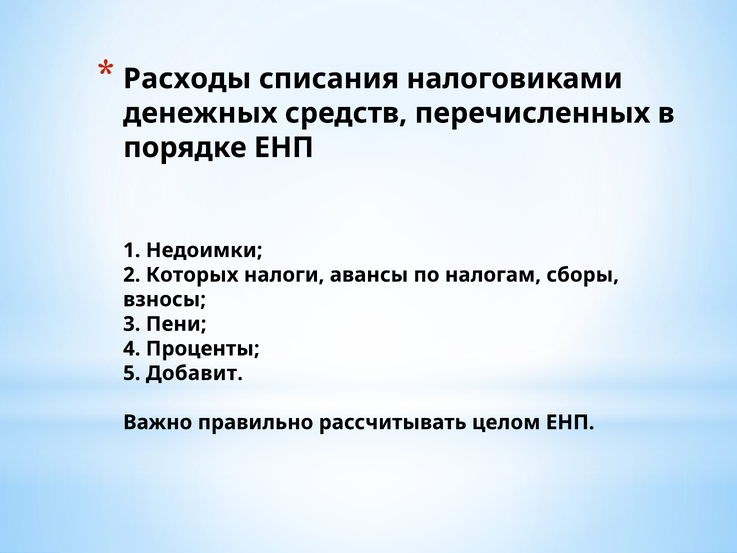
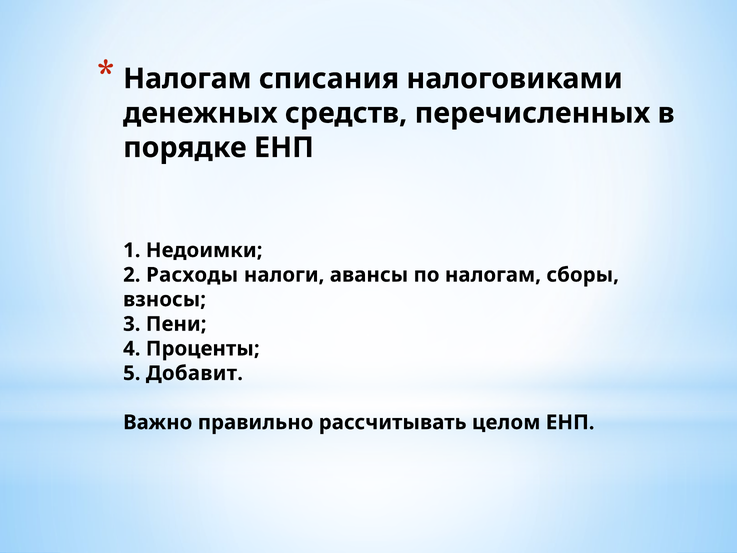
Расходы: Расходы -> Налогам (187, 79)
Которых: Которых -> Расходы (192, 275)
